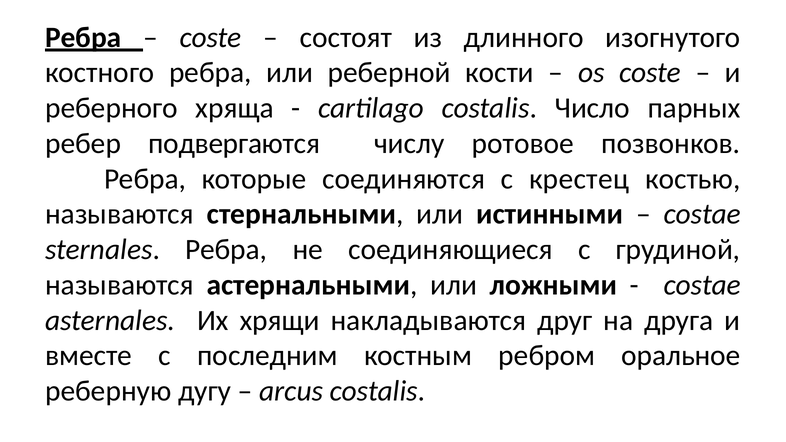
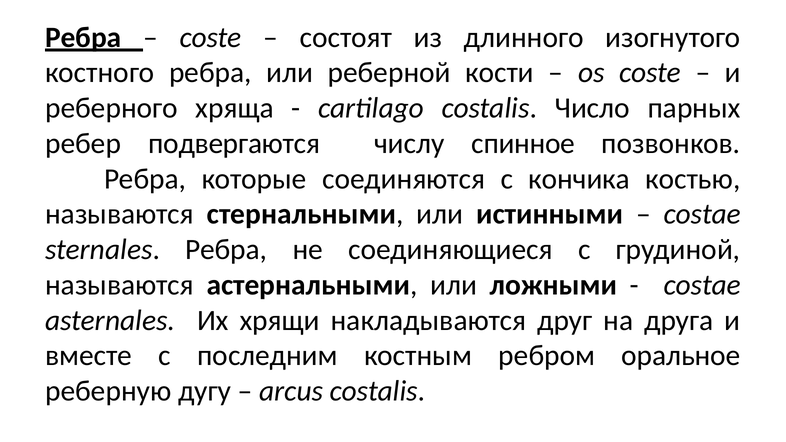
ротовое: ротовое -> спинное (523, 144)
крестец: крестец -> кончика (579, 179)
